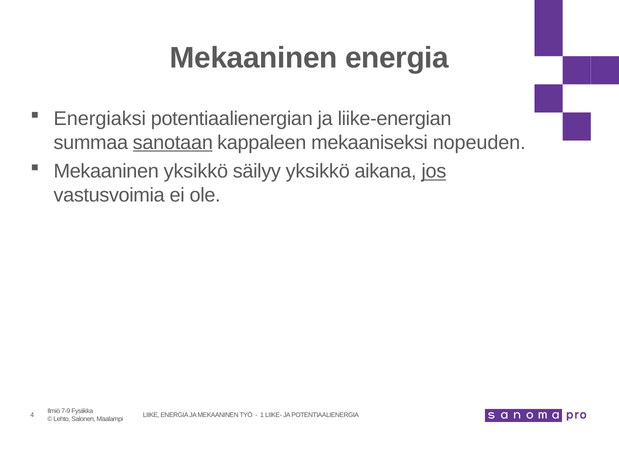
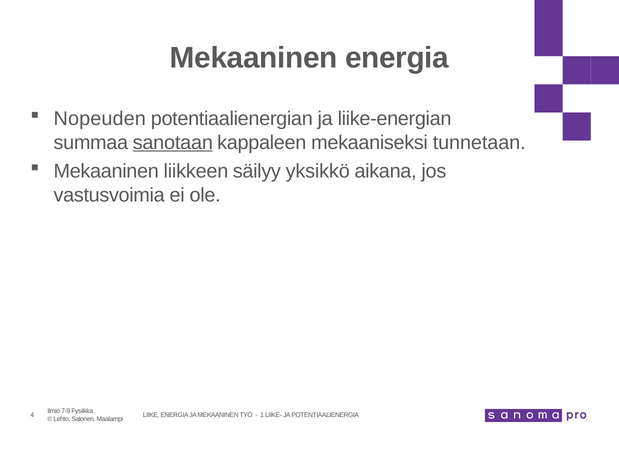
Energiaksi: Energiaksi -> Nopeuden (100, 119)
nopeuden: nopeuden -> tunnetaan (479, 143)
Mekaaninen yksikkö: yksikkö -> liikkeen (196, 171)
jos underline: present -> none (434, 171)
